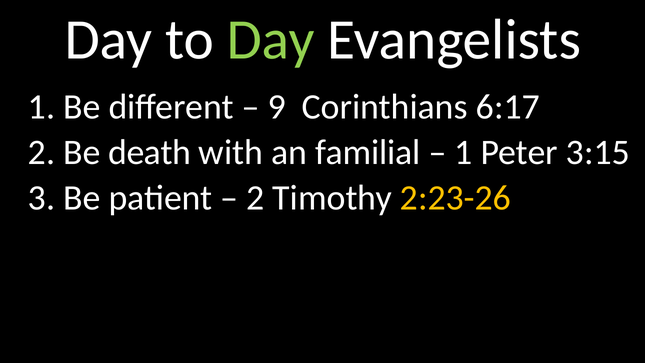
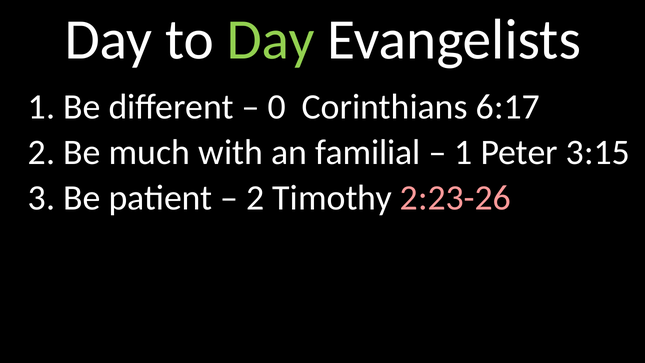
9: 9 -> 0 (277, 107)
death: death -> much (149, 152)
2:23-26 colour: yellow -> pink (456, 198)
